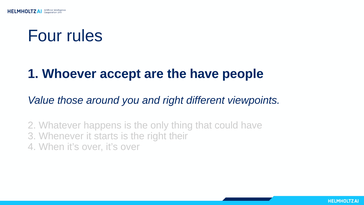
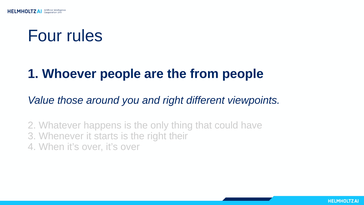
Whoever accept: accept -> people (120, 74)
the have: have -> from (204, 74)
